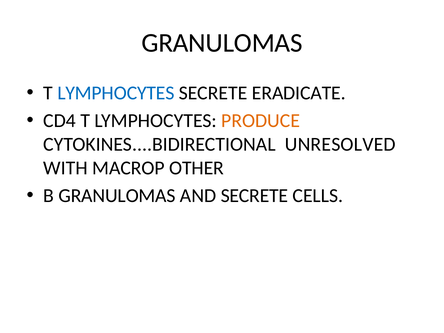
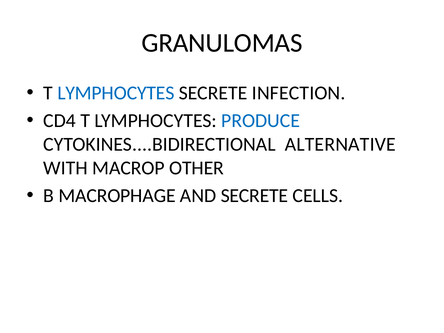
ERADICATE: ERADICATE -> INFECTION (299, 93)
PRODUCE colour: orange -> blue (261, 121)
UNRESOLVED: UNRESOLVED -> ALTERNATIVE (340, 144)
B GRANULOMAS: GRANULOMAS -> MACROPHAGE (117, 196)
